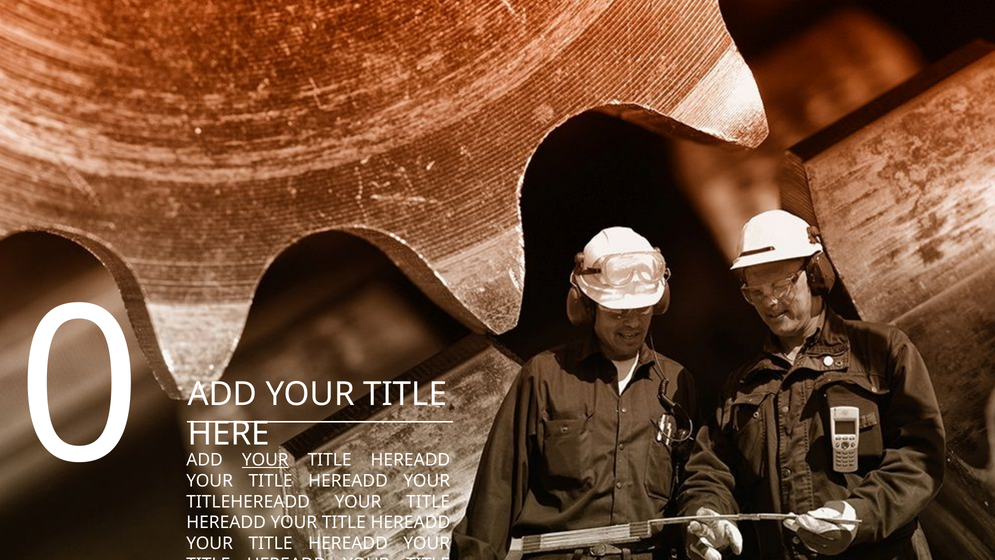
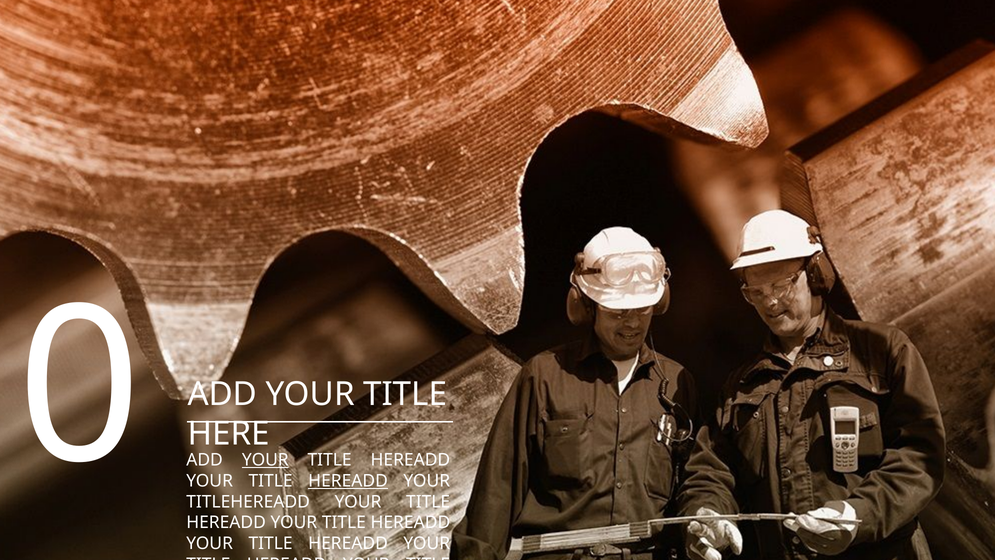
HEREADD underline: none -> present (348, 481)
